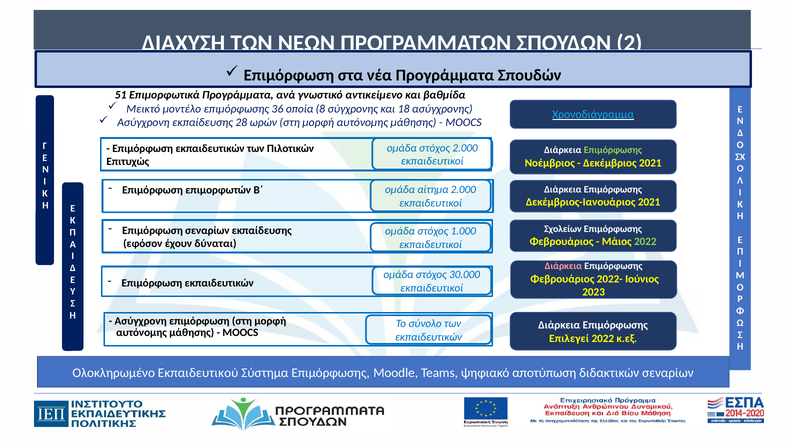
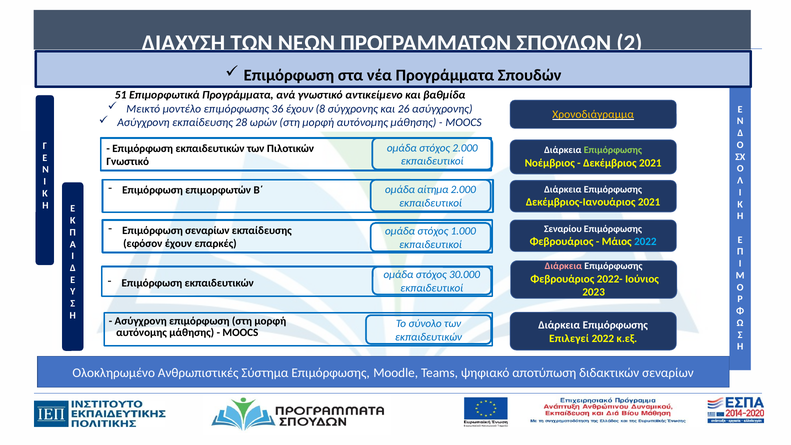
36 οποία: οποία -> έχουν (300, 109)
18: 18 -> 26 (404, 109)
Χρονοδιάγραμμα colour: light blue -> yellow (593, 114)
Επιτυχώς: Επιτυχώς -> Γνωστικό (128, 162)
Σχολείων: Σχολείων -> Σεναρίου (563, 229)
2022 colour: light green -> light blue (645, 242)
δύναται: δύναται -> επαρκές (216, 244)
Εκπαιδευτικού: Εκπαιδευτικού -> Ανθρωπιστικές (198, 373)
